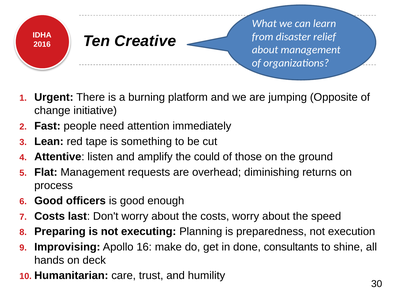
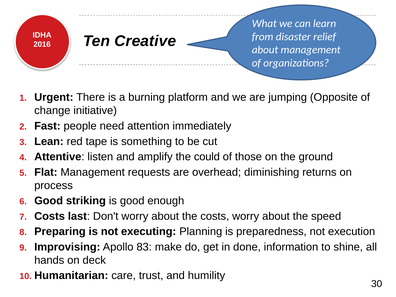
officers: officers -> striking (86, 201)
16: 16 -> 83 (144, 247)
consultants: consultants -> information (291, 247)
